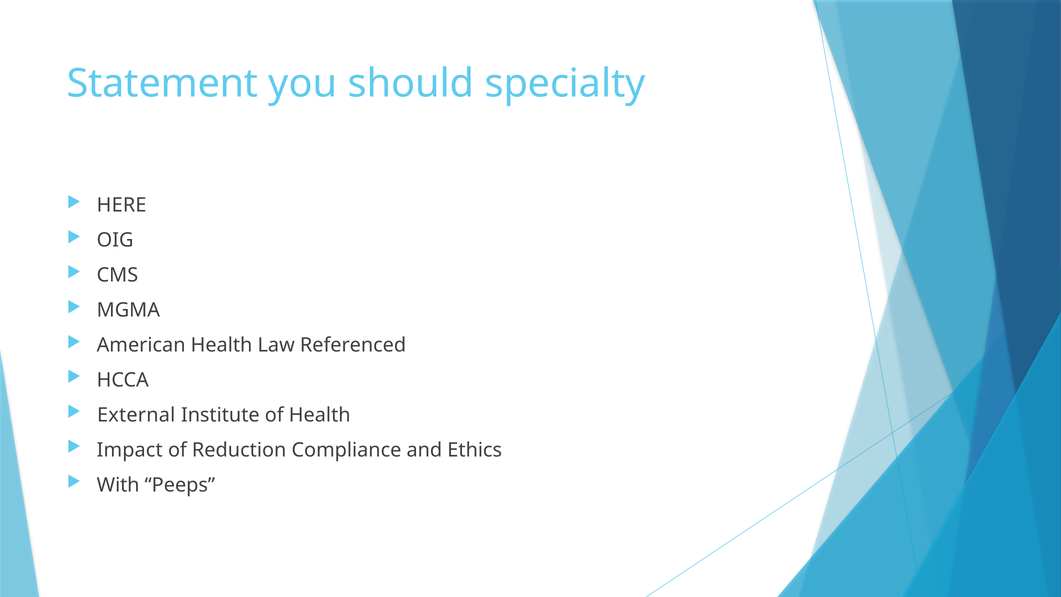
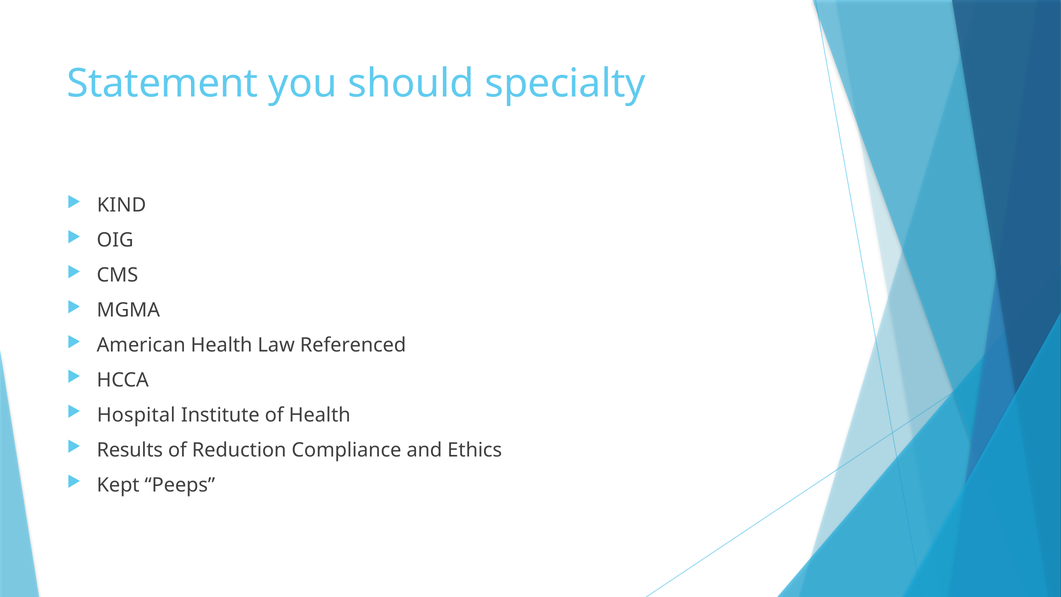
HERE: HERE -> KIND (122, 205)
External: External -> Hospital (136, 415)
Impact: Impact -> Results (130, 450)
With: With -> Kept (118, 485)
